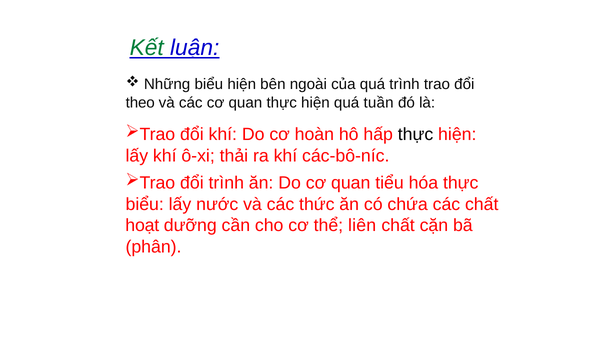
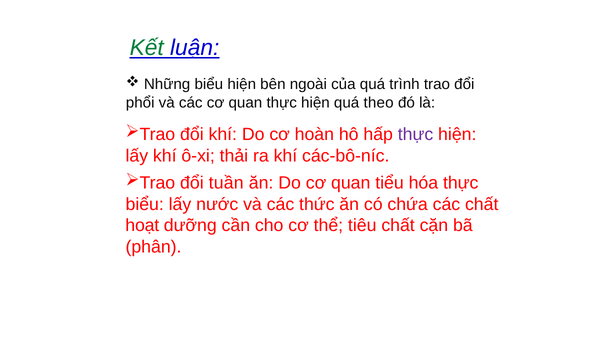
theo: theo -> phổi (140, 103)
tuần: tuần -> theo (379, 103)
thực colour: black -> purple (416, 135)
đổi trình: trình -> tuần (226, 183)
liên: liên -> tiêu (362, 226)
